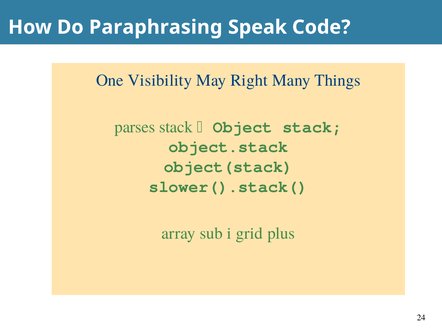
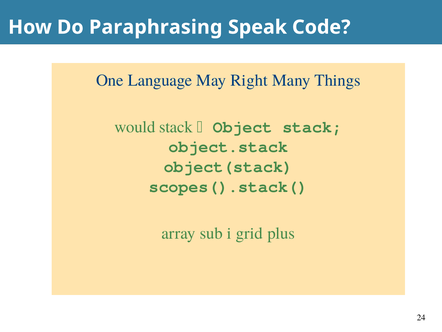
Visibility: Visibility -> Language (160, 80)
parses: parses -> would (135, 127)
slower().stack(: slower().stack( -> scopes().stack( (228, 186)
